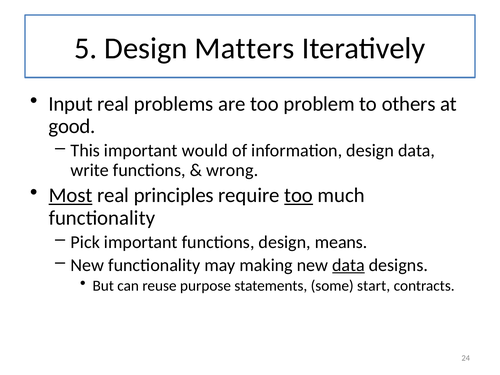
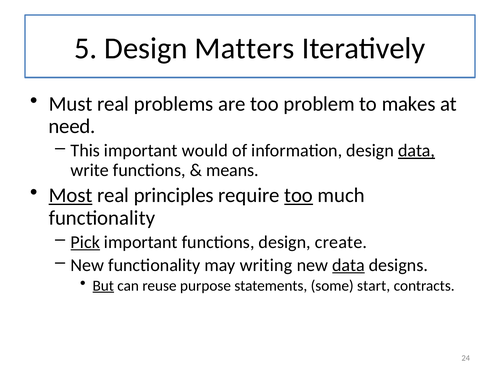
Input: Input -> Must (71, 104)
others: others -> makes (409, 104)
good: good -> need (72, 126)
data underline: none -> present (417, 151)
wrong: wrong -> means (232, 170)
Pick underline: none -> present (85, 242)
means: means -> create (341, 242)
making: making -> writing (266, 265)
But underline: none -> present (103, 286)
